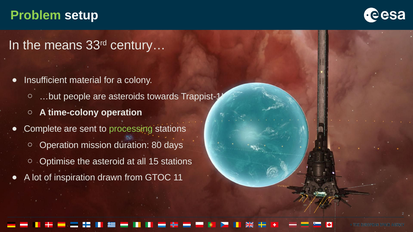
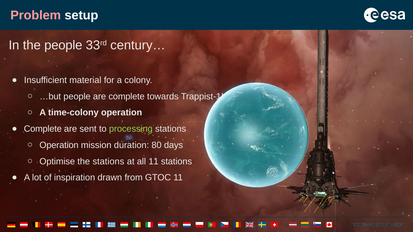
Problem colour: light green -> pink (36, 15)
the means: means -> people (63, 45)
are asteroids: asteroids -> complete (127, 96)
the asteroid: asteroid -> stations (108, 161)
all 15: 15 -> 11 (154, 161)
